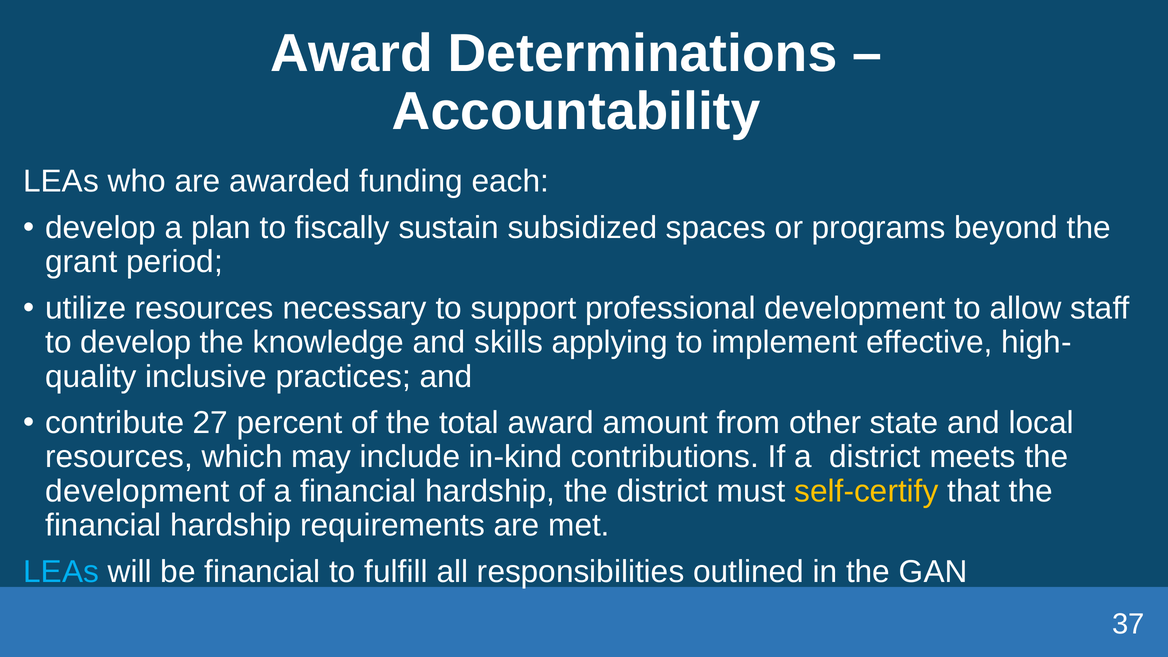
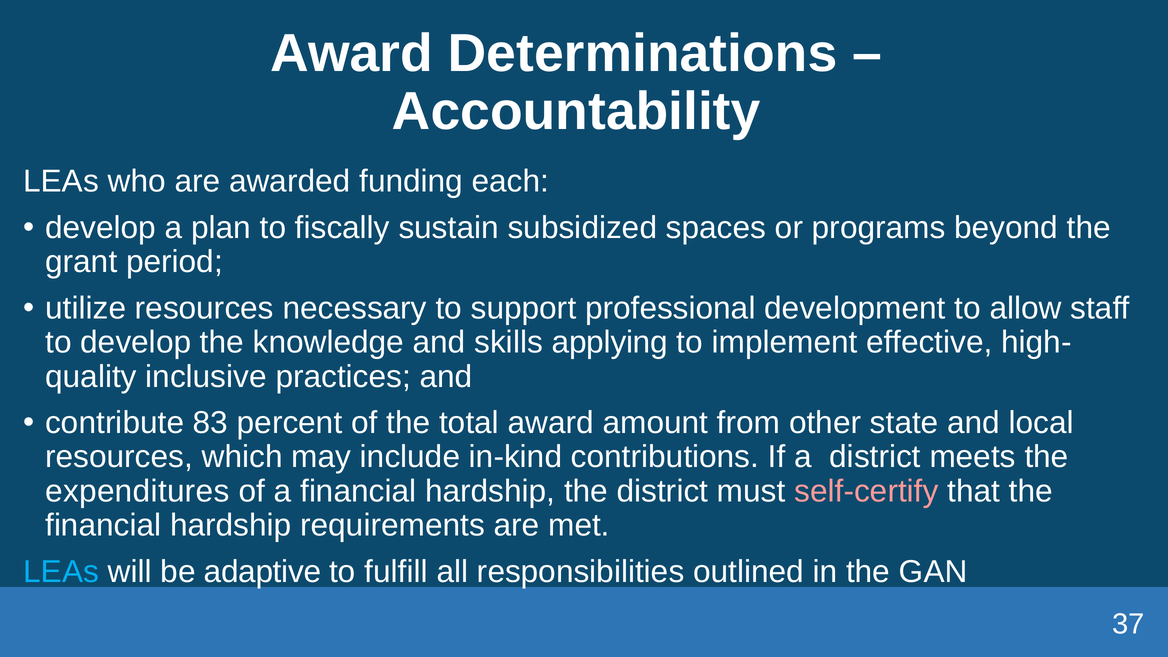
27: 27 -> 83 (210, 423)
development: development -> expenditures (137, 491)
self-certify colour: yellow -> pink (866, 491)
be financial: financial -> adaptive (263, 572)
